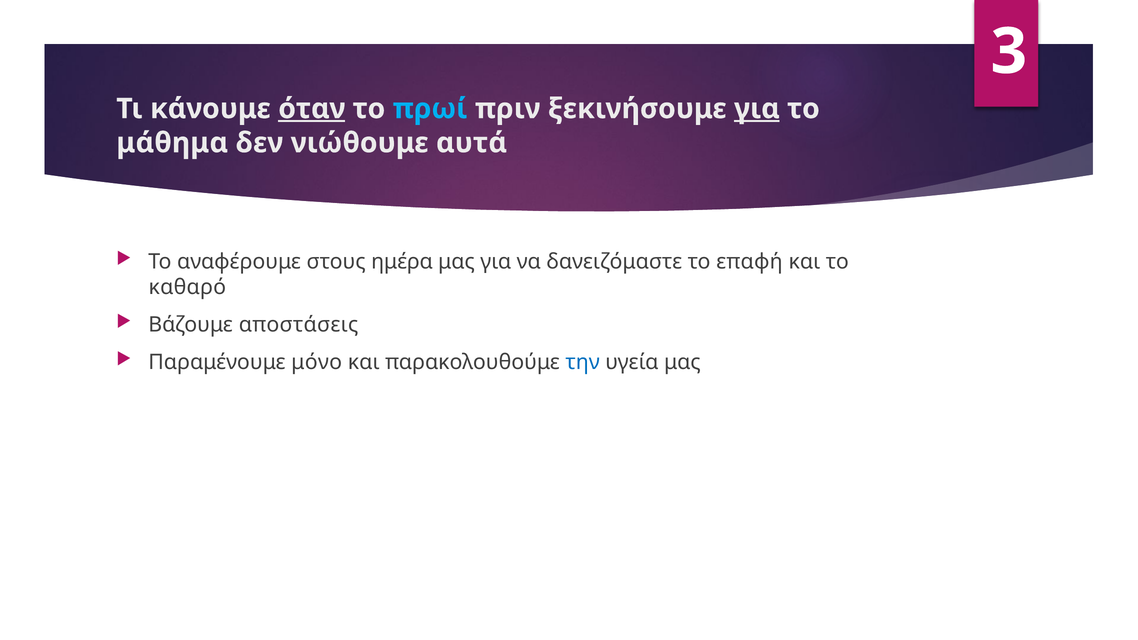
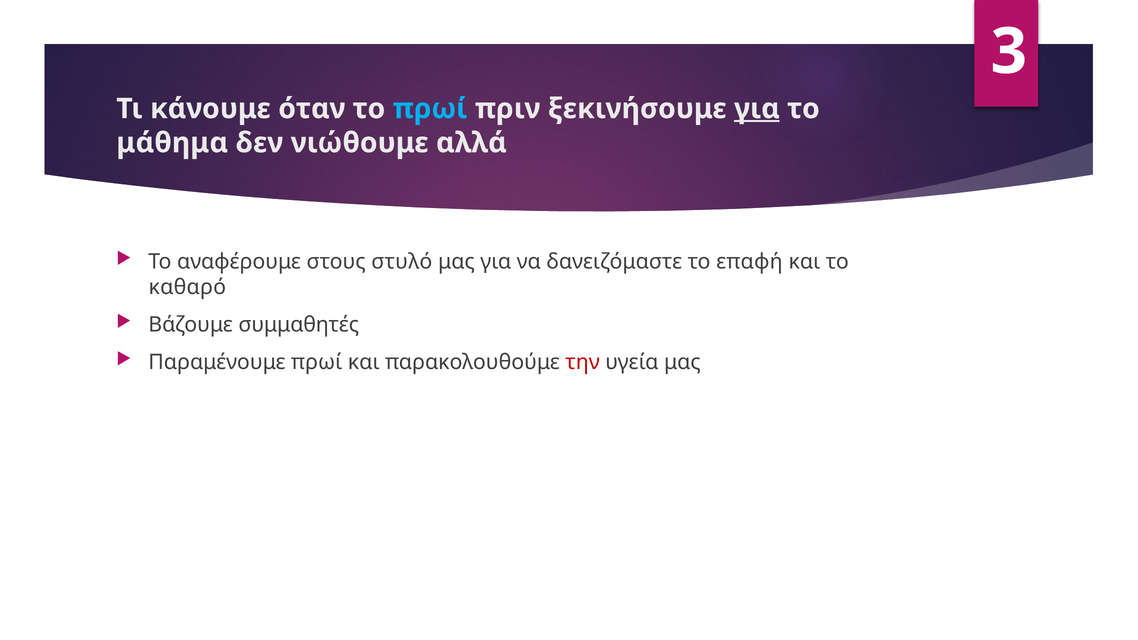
όταν underline: present -> none (312, 109)
αυτά: αυτά -> αλλά (471, 143)
ημέρα: ημέρα -> στυλό (402, 262)
αποστάσεις: αποστάσεις -> συμμαθητές (299, 325)
Παραμένουμε μόνο: μόνο -> πρωί (317, 362)
την colour: blue -> red (583, 362)
